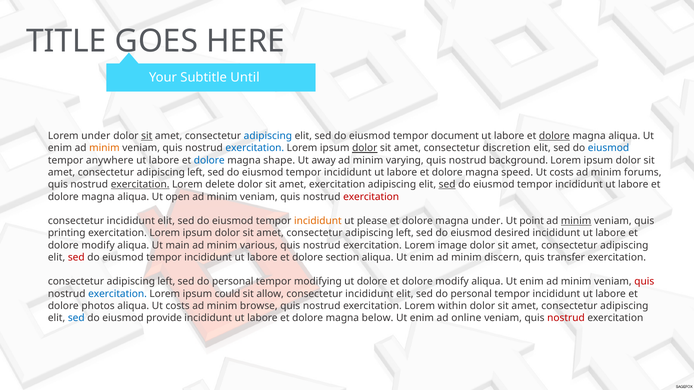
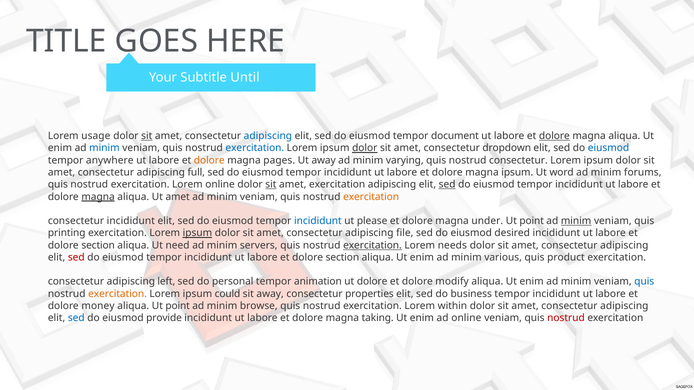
Lorem under: under -> usage (96, 136)
minim colour: orange -> blue (104, 148)
discretion: discretion -> dropdown (507, 148)
dolore colour: blue -> orange (209, 160)
shape: shape -> pages (279, 160)
nostrud background: background -> consectetur (518, 160)
left: left -> full (196, 173)
magna speed: speed -> ipsum (517, 173)
costs: costs -> word (562, 173)
exercitation underline: present -> none (140, 185)
Lorem delete: delete -> online (220, 185)
sit underline: none -> present (271, 185)
magna underline: none -> present (98, 197)
Ut open: open -> amet (178, 197)
exercitation colour: red -> orange (371, 197)
incididunt colour: orange -> blue (318, 221)
ipsum underline: none -> present (197, 233)
left: left -> file (405, 233)
modify: modify -> section (98, 245)
main: main -> need (178, 245)
various: various -> servers (259, 245)
exercitation underline: none -> present (372, 245)
image: image -> needs (452, 245)
discern: discern -> various (503, 258)
transfer: transfer -> product (566, 258)
modifying: modifying -> animation (318, 282)
quis colour: red -> blue (644, 282)
exercitation colour: blue -> orange (118, 294)
sit allow: allow -> away (270, 294)
incididunt: incididunt -> properties (369, 294)
elit sed do personal: personal -> business (471, 294)
photos: photos -> money (98, 306)
aliqua Ut costs: costs -> point (178, 306)
below: below -> taking (378, 318)
